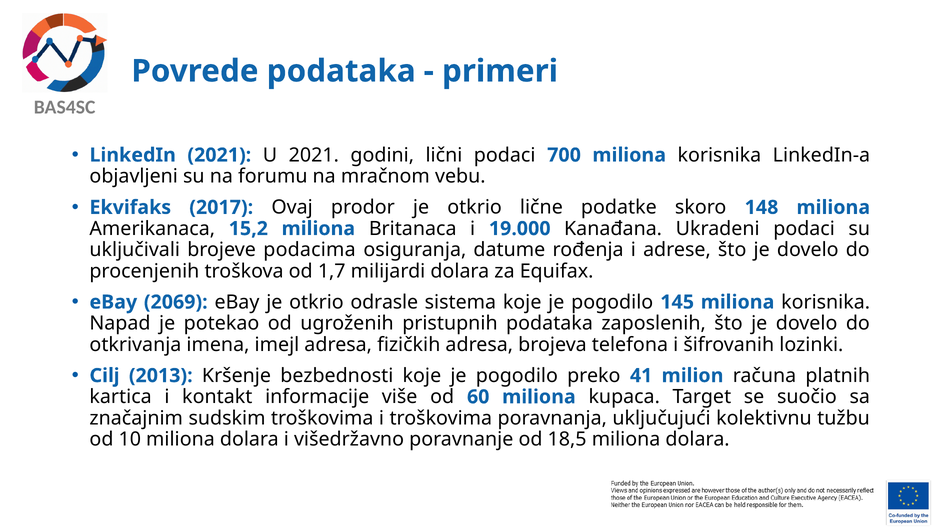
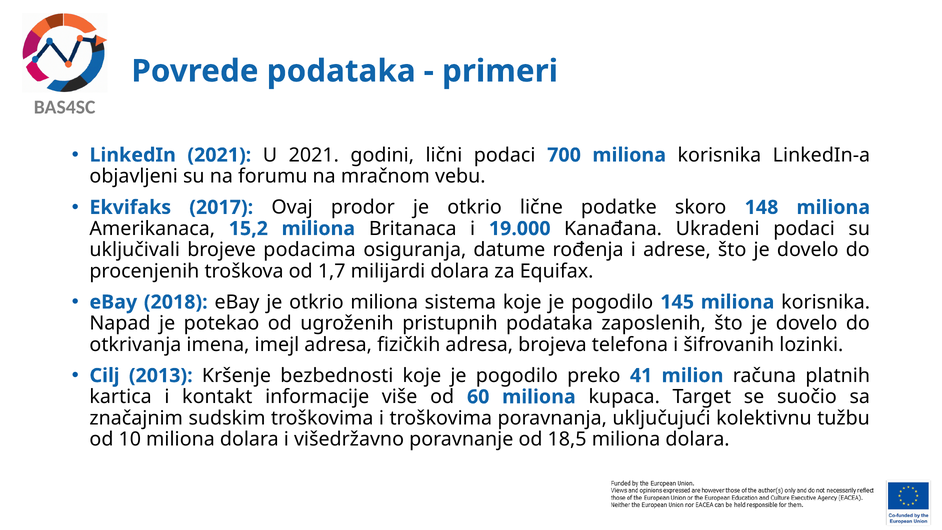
2069: 2069 -> 2018 (176, 302)
otkrio odrasle: odrasle -> miliona (384, 302)
